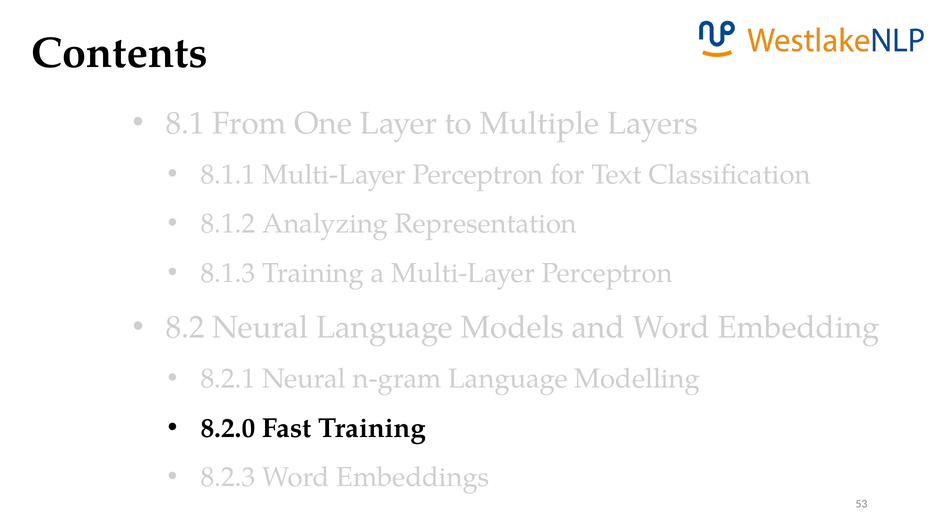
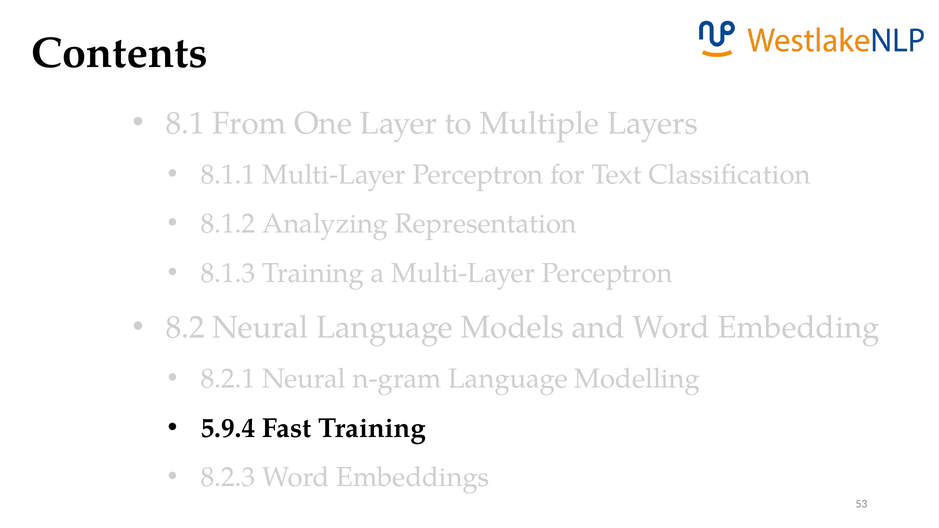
8.2.0: 8.2.0 -> 5.9.4 (228, 428)
